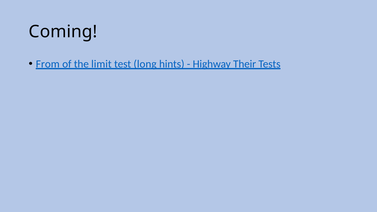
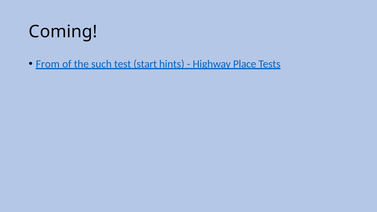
limit: limit -> such (101, 64)
long: long -> start (145, 64)
Their: Their -> Place (245, 64)
